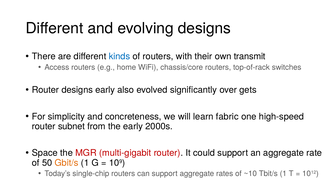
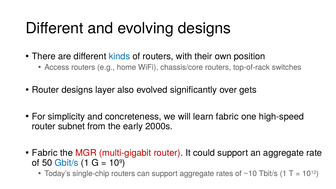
transmit: transmit -> position (250, 56)
designs early: early -> layer (105, 90)
Space: Space -> Fabric (45, 153)
Gbit/s colour: orange -> blue (67, 163)
